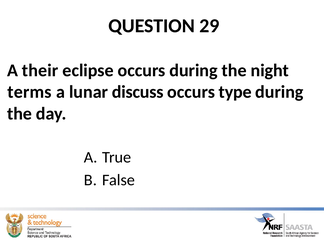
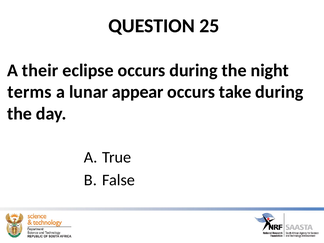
29: 29 -> 25 (209, 26)
discuss: discuss -> appear (138, 92)
type: type -> take (235, 92)
